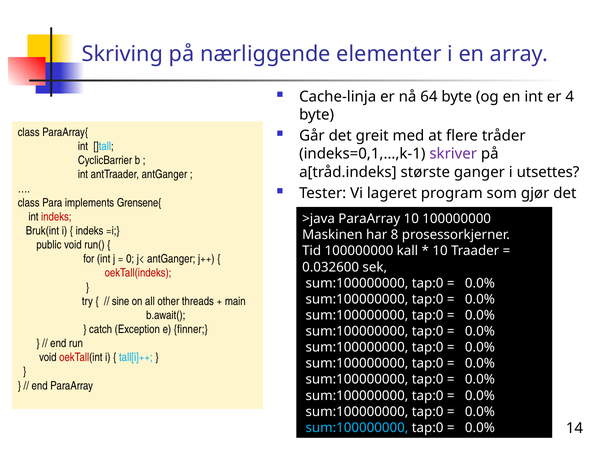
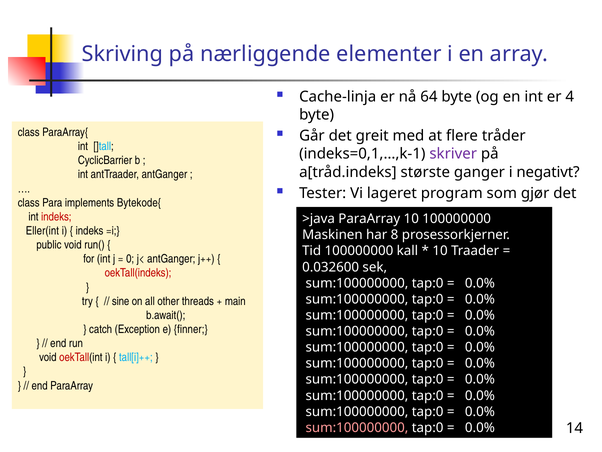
utsettes: utsettes -> negativt (548, 172)
Grensene{: Grensene{ -> Bytekode{ (139, 203)
Bruk(int: Bruk(int -> Eller(int (42, 231)
sum:100000000 colour: light blue -> pink (357, 427)
